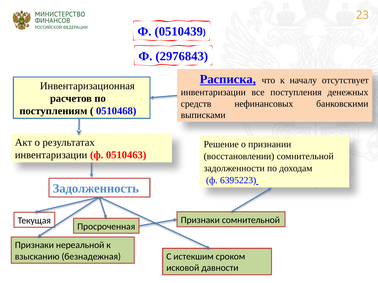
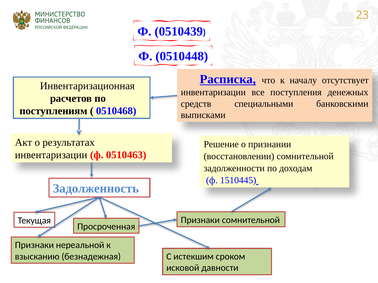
2976843: 2976843 -> 0510448 (182, 56)
нефинансовых: нефинансовых -> специальными (264, 104)
6395223: 6395223 -> 1510445 (238, 181)
